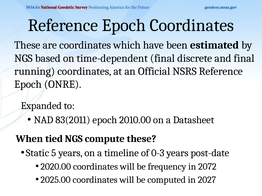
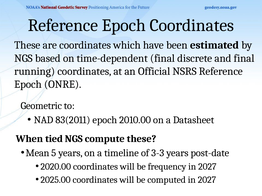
Expanded: Expanded -> Geometric (41, 106)
Static: Static -> Mean (38, 153)
0-3: 0-3 -> 3-3 (158, 153)
2072: 2072 -> 2027 (207, 167)
